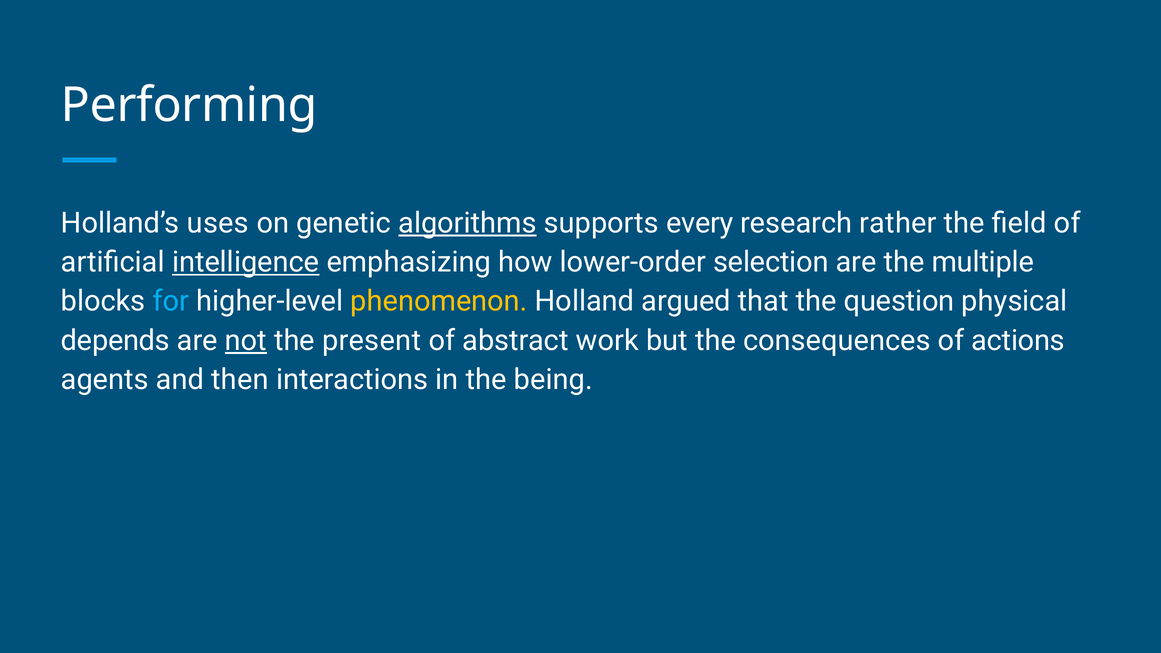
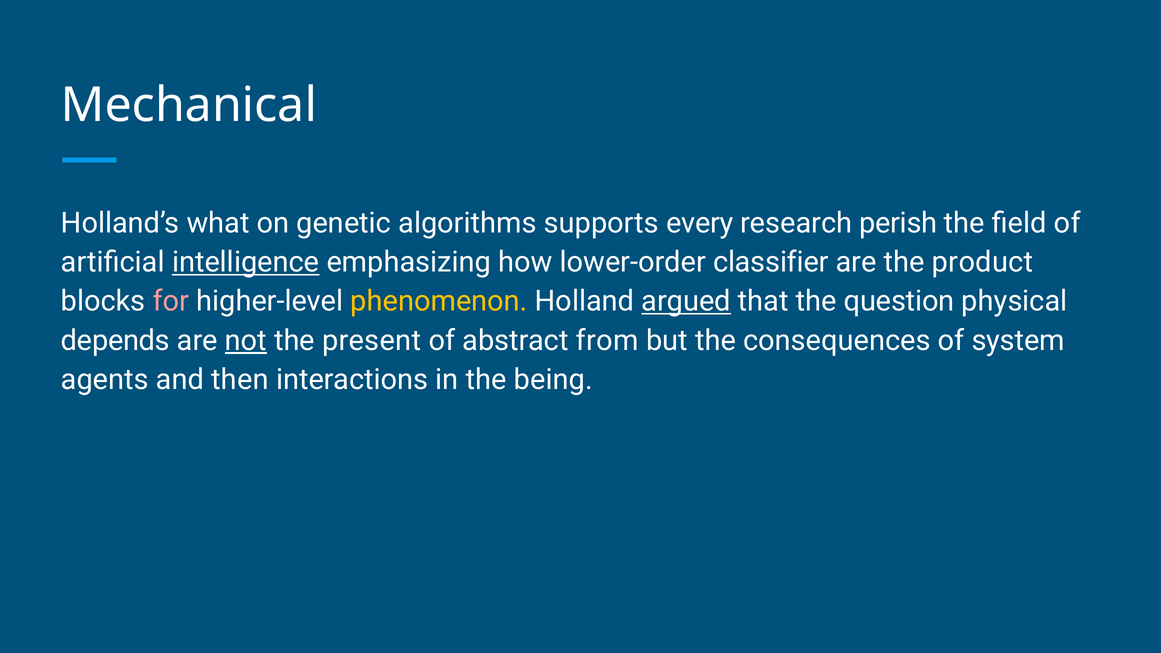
Performing: Performing -> Mechanical (189, 105)
uses: uses -> what (218, 223)
algorithms underline: present -> none (467, 223)
rather: rather -> perish (898, 223)
selection: selection -> classifier (771, 262)
multiple: multiple -> product (983, 262)
for colour: light blue -> pink (171, 301)
argued underline: none -> present (686, 301)
work: work -> from (607, 341)
actions: actions -> system (1018, 341)
